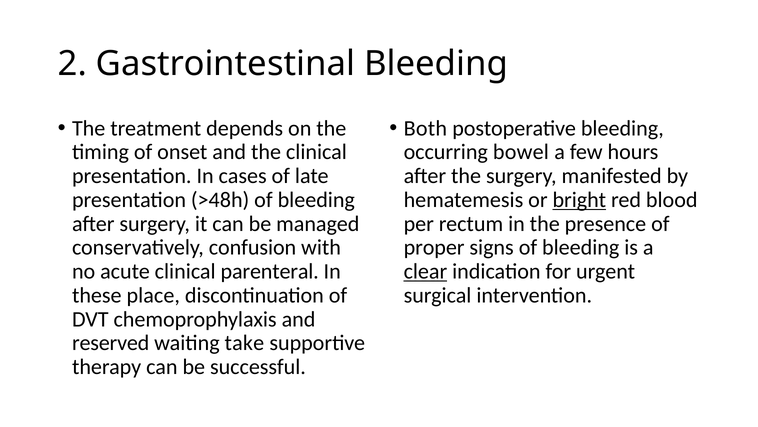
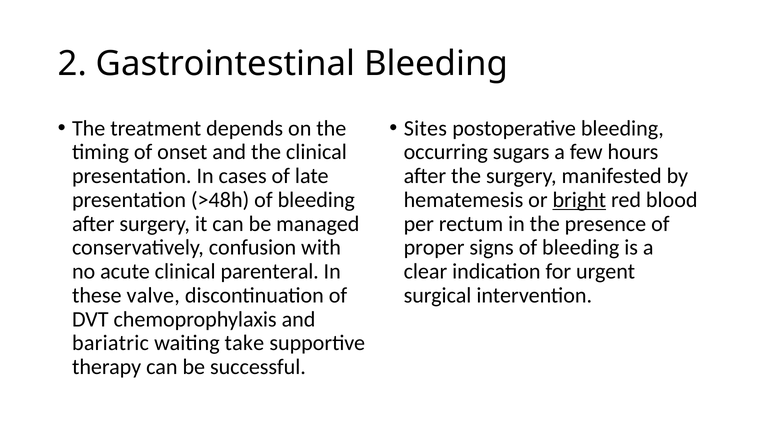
Both: Both -> Sites (425, 128)
bowel: bowel -> sugars (521, 152)
clear underline: present -> none (425, 271)
place: place -> valve (153, 295)
reserved: reserved -> bariatric (110, 343)
